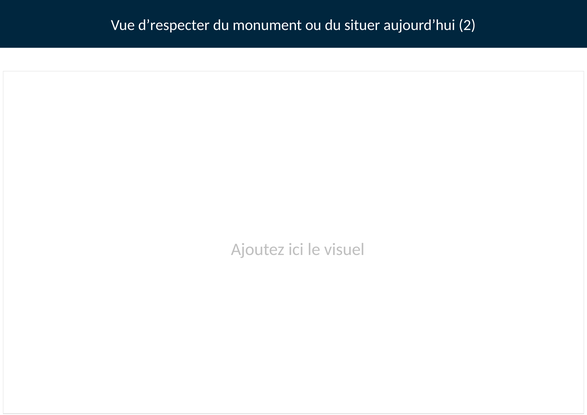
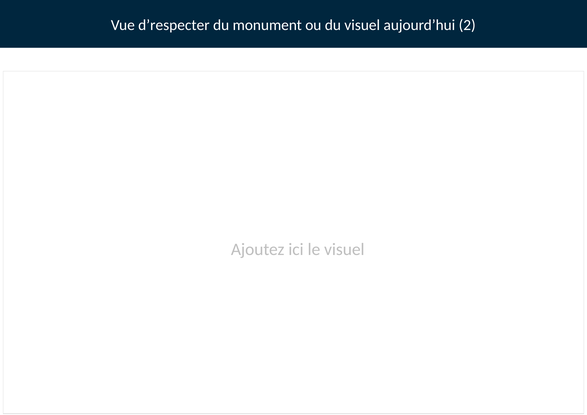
du situer: situer -> visuel (362, 25)
